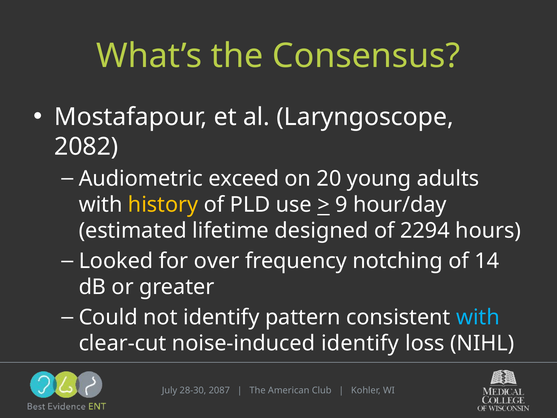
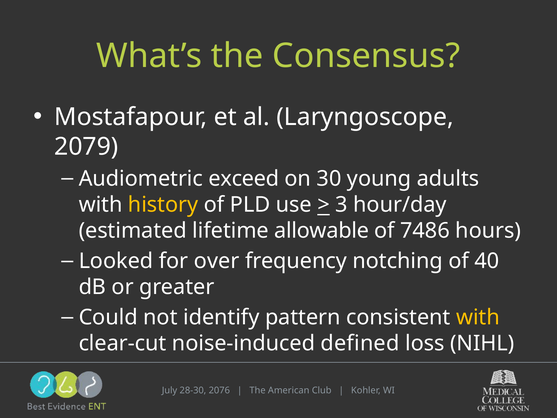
2082: 2082 -> 2079 (86, 147)
20: 20 -> 30 (329, 179)
9: 9 -> 3 (341, 205)
designed: designed -> allowable (322, 231)
2294: 2294 -> 7486 (425, 231)
14: 14 -> 40 (487, 261)
with colour: light blue -> yellow (478, 317)
noise-induced identify: identify -> defined (360, 343)
2087: 2087 -> 2076 (219, 390)
